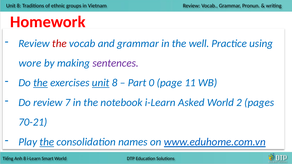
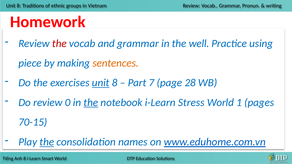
wore: wore -> piece (30, 63)
sentences colour: purple -> orange (116, 63)
the underline: present -> none (41, 83)
0: 0 -> 7 (152, 83)
11: 11 -> 28 (190, 83)
7: 7 -> 0 (68, 103)
the underline: none -> present (91, 103)
Asked: Asked -> Stress (191, 103)
2: 2 -> 1 (239, 103)
70-21: 70-21 -> 70-15 (33, 122)
